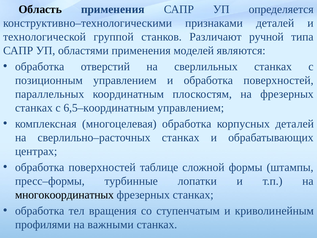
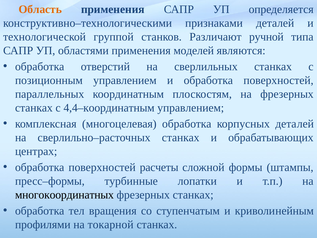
Область colour: black -> orange (40, 9)
6,5–координатным: 6,5–координатным -> 4,4–координатным (109, 108)
таблице: таблице -> расчеты (159, 167)
важными: важными -> токарной (111, 224)
